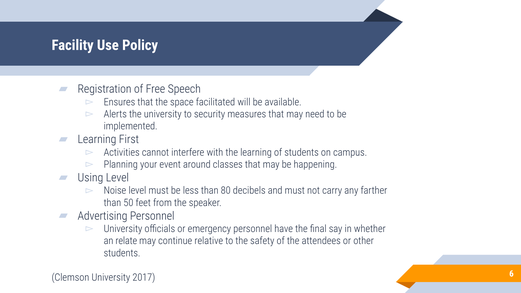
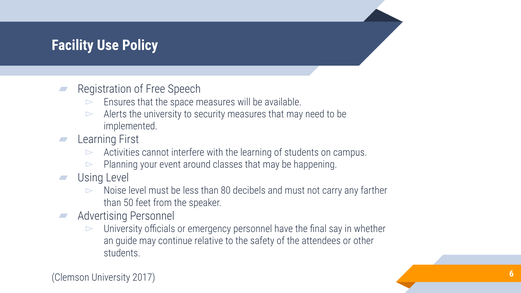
space facilitated: facilitated -> measures (215, 102)
relate: relate -> guide (126, 241)
